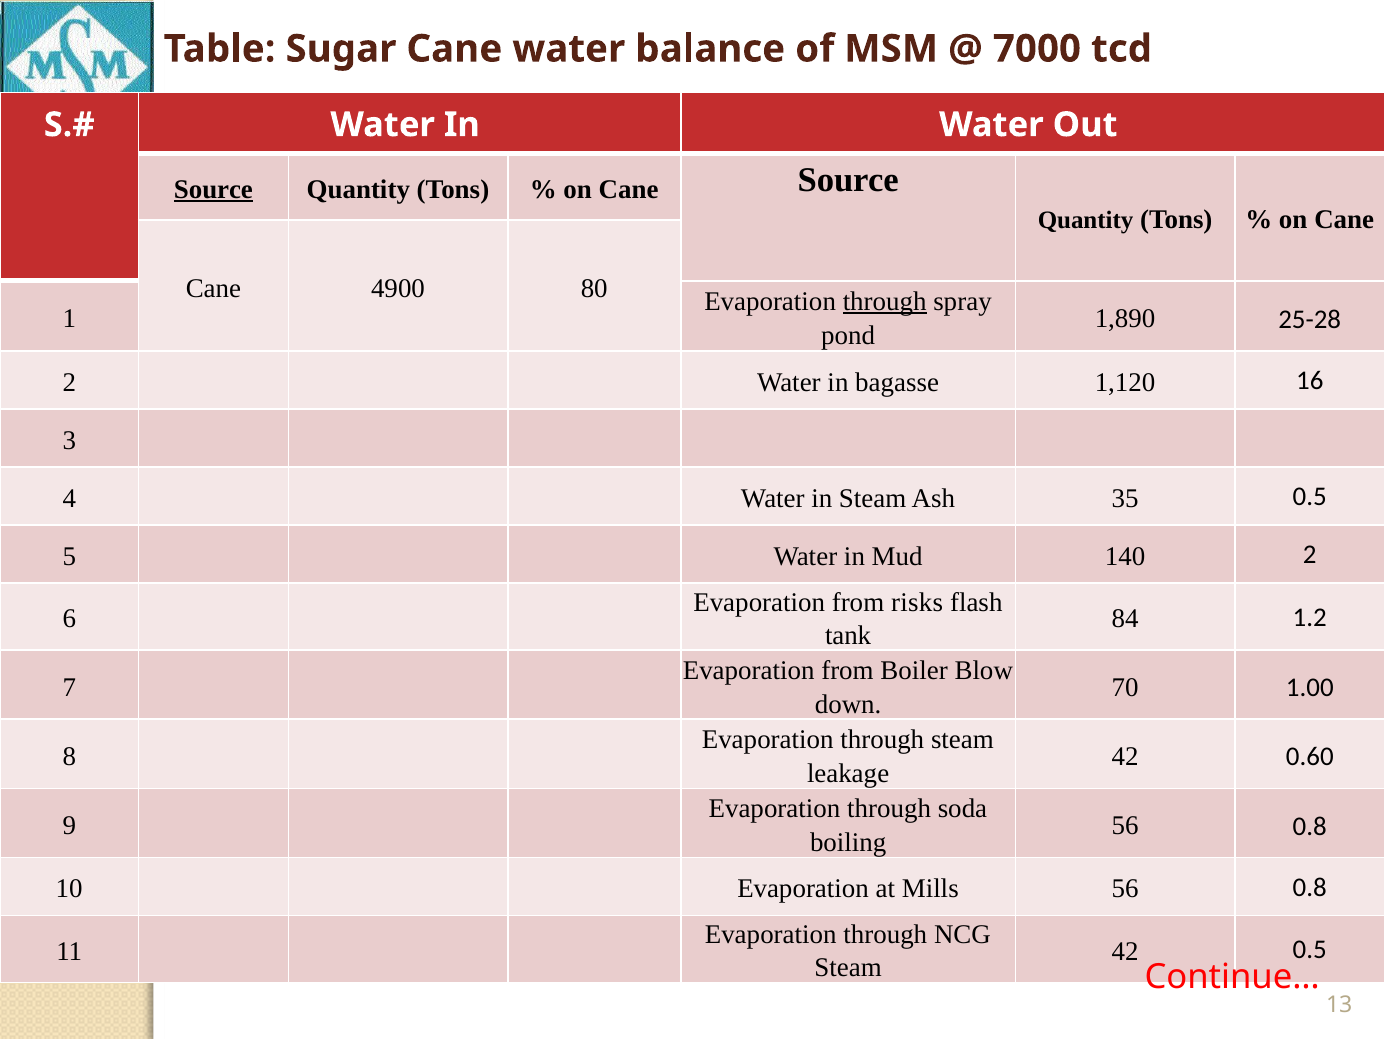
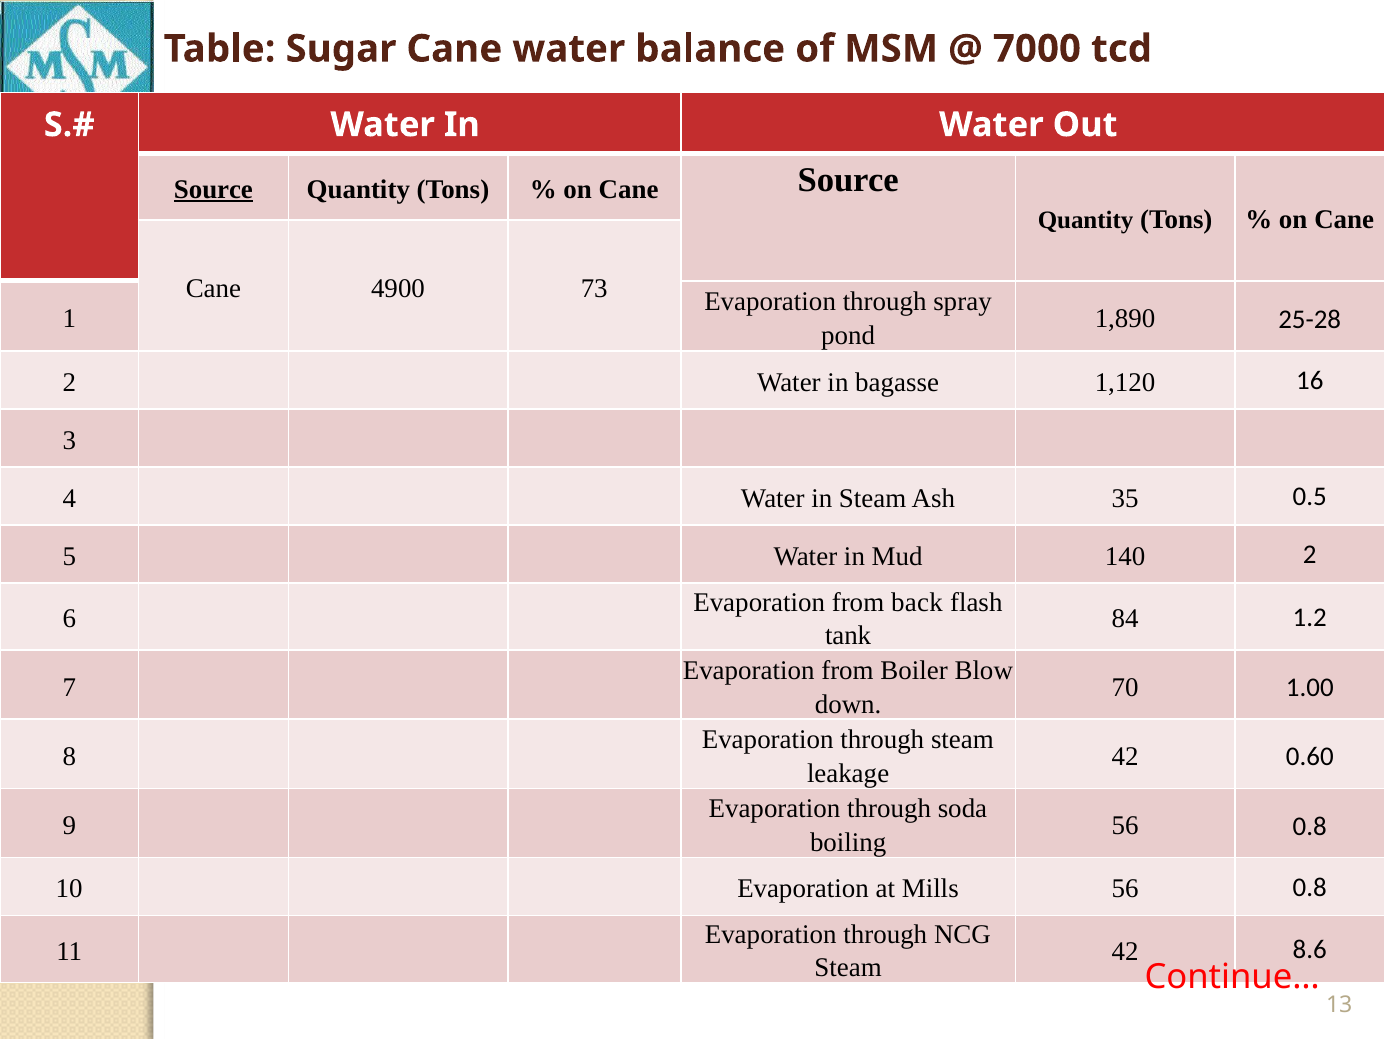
80: 80 -> 73 (594, 288)
through underline: present -> none (885, 302)
risks: risks -> back (917, 602)
42 0.5: 0.5 -> 8.6 (1310, 950)
